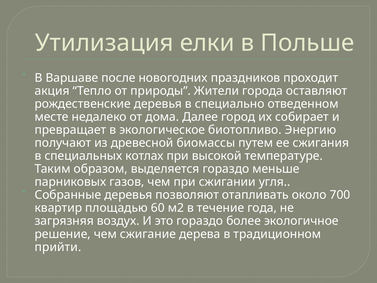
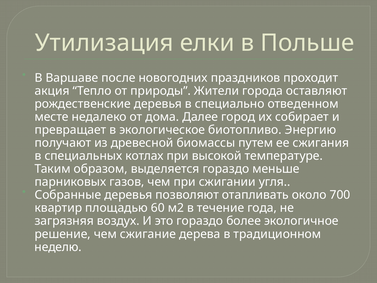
прийти: прийти -> неделю (58, 247)
